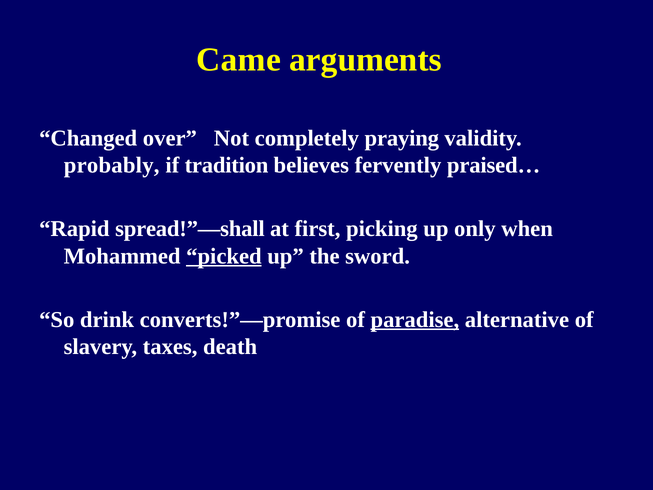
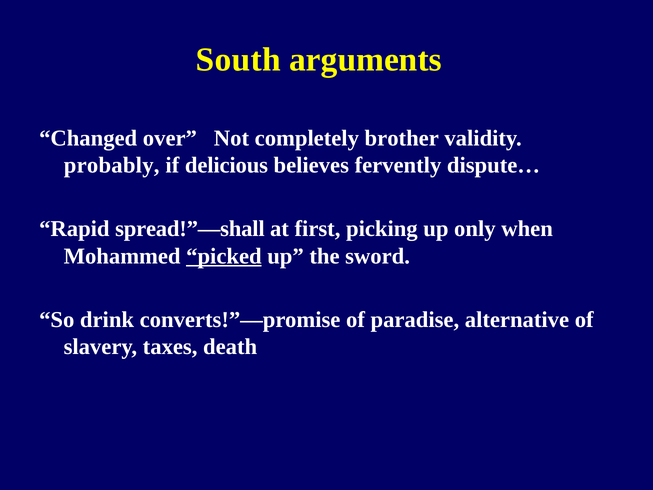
Came: Came -> South (238, 59)
praying: praying -> brother (402, 138)
tradition: tradition -> delicious (227, 165)
praised…: praised… -> dispute… (494, 165)
paradise underline: present -> none (415, 319)
